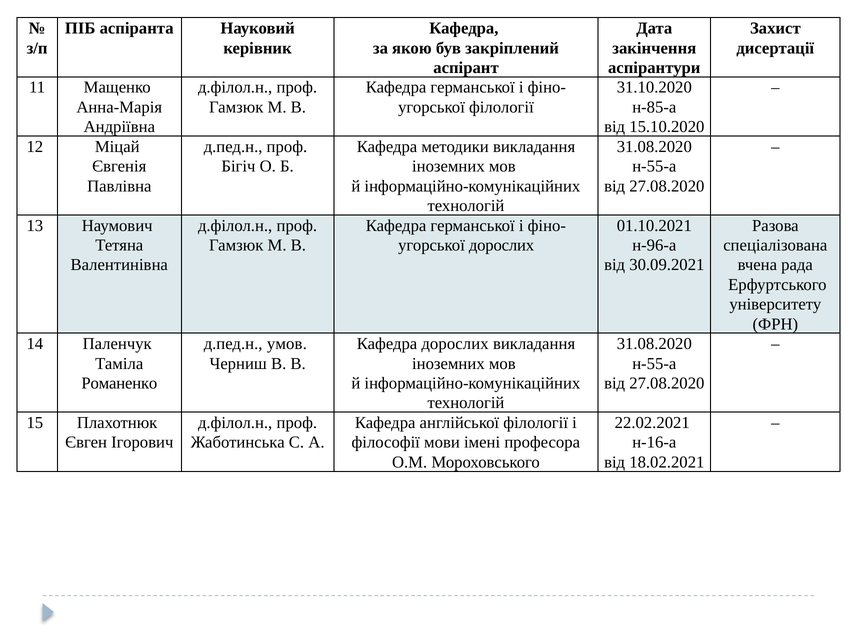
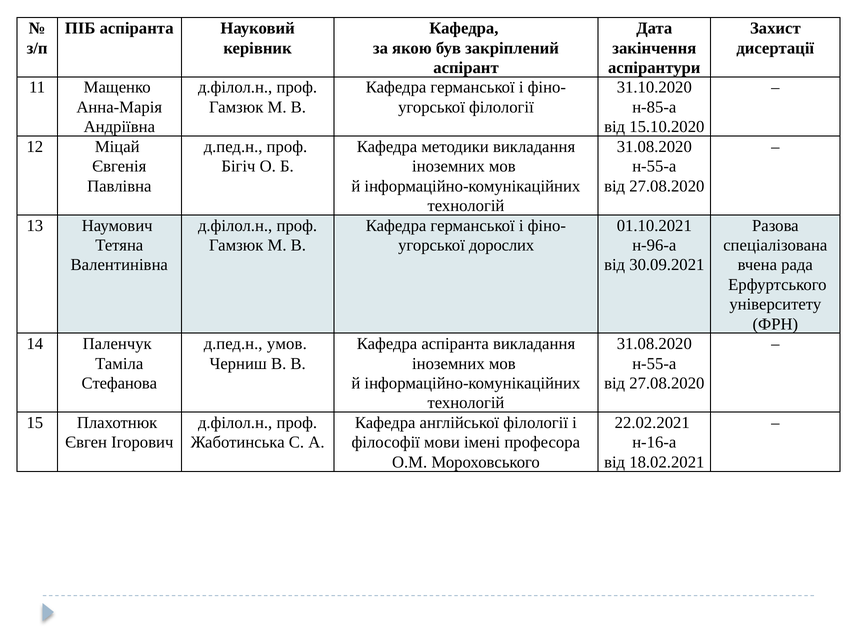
Кафедра дорослих: дорослих -> аспіранта (455, 344)
Романенко: Романенко -> Стефанова (119, 383)
